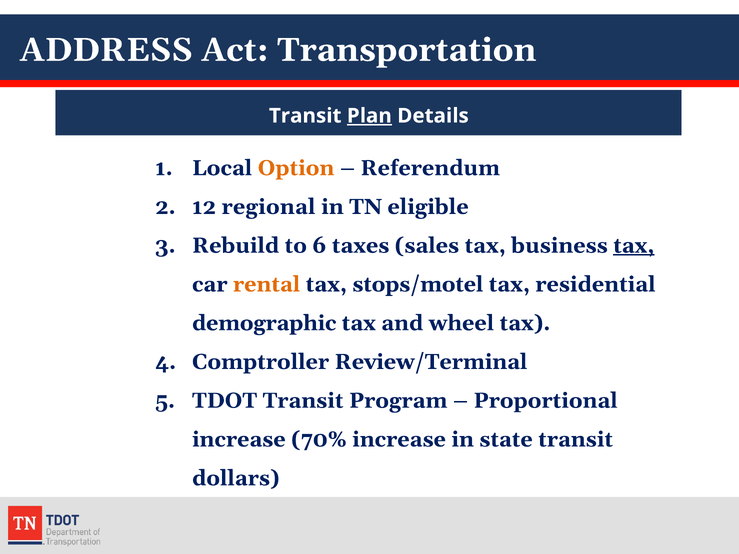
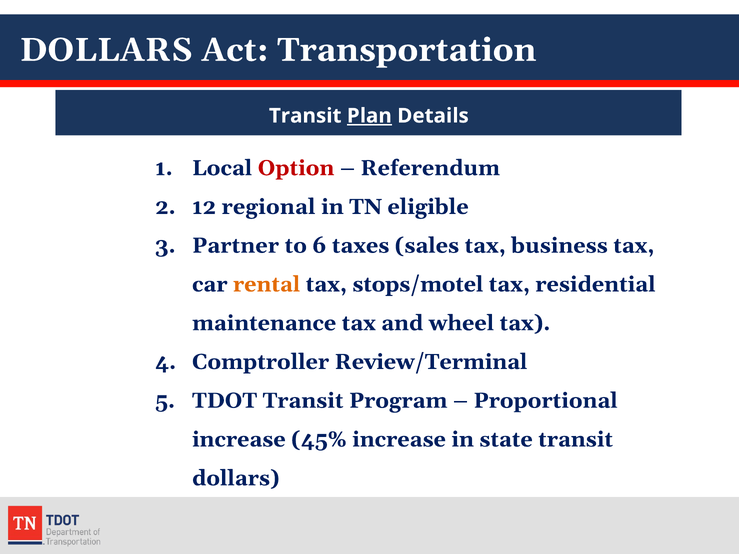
ADDRESS: ADDRESS -> DOLLARS (106, 50)
Option colour: orange -> red (296, 168)
Rebuild: Rebuild -> Partner (236, 246)
tax underline: present -> none (634, 246)
demographic: demographic -> maintenance (264, 323)
70%: 70% -> 45% (319, 440)
